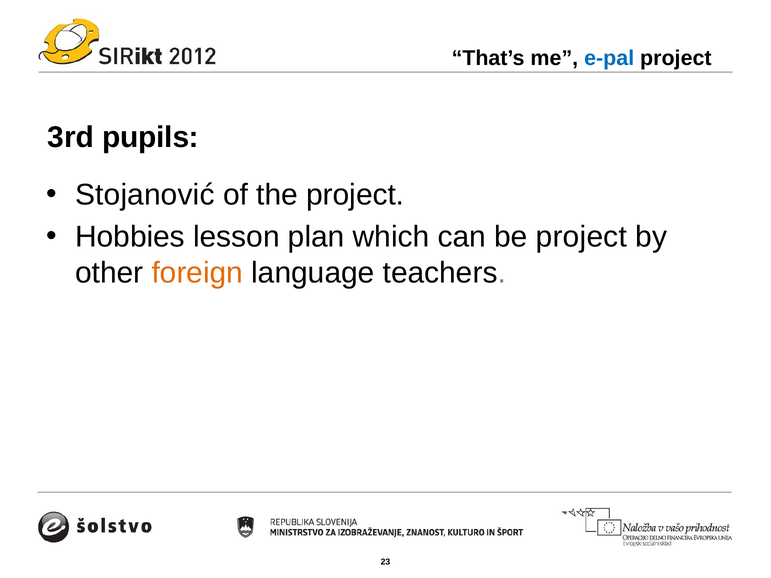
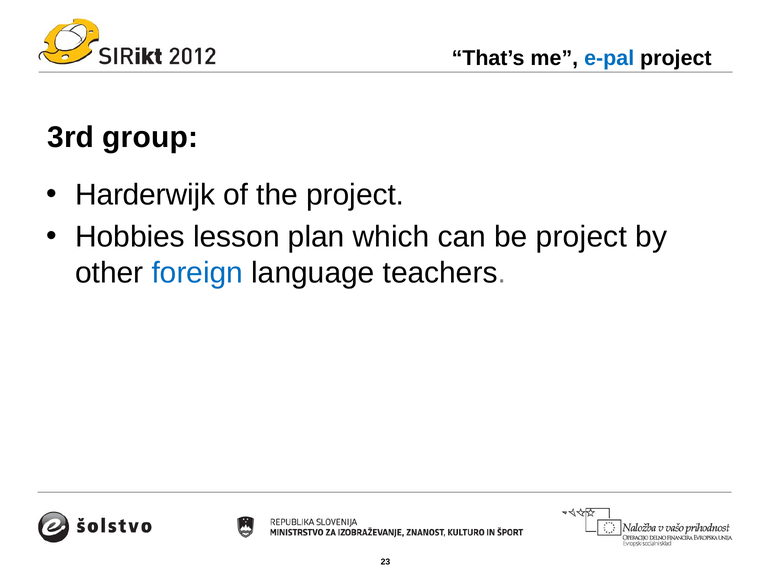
pupils: pupils -> group (150, 137)
Stojanović: Stojanović -> Harderwijk (145, 195)
foreign colour: orange -> blue (197, 273)
